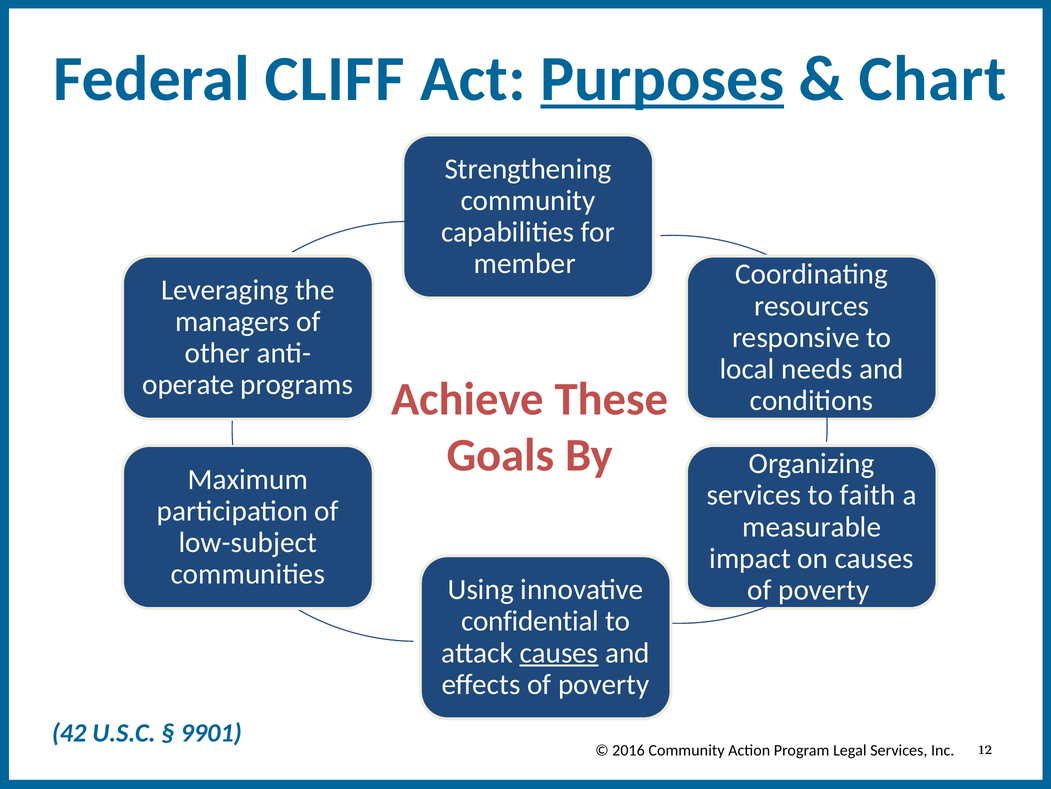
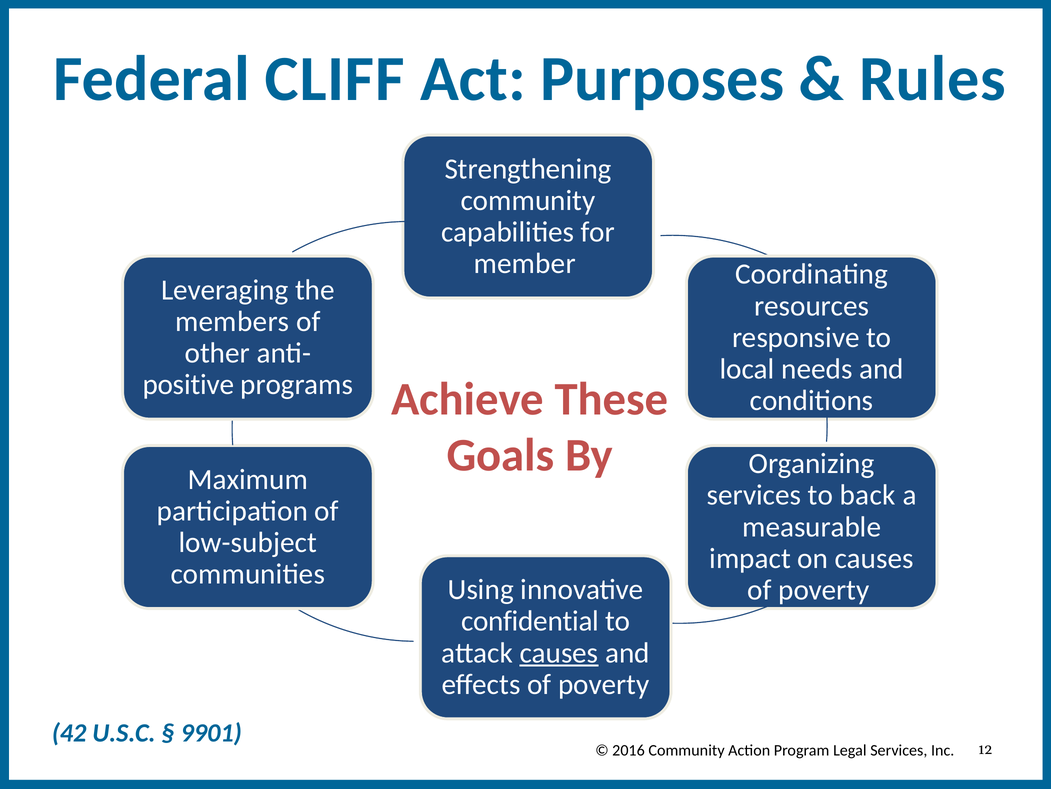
Purposes underline: present -> none (662, 79)
Chart: Chart -> Rules (932, 79)
managers: managers -> members (232, 321)
operate: operate -> positive (188, 384)
faith: faith -> back (868, 495)
